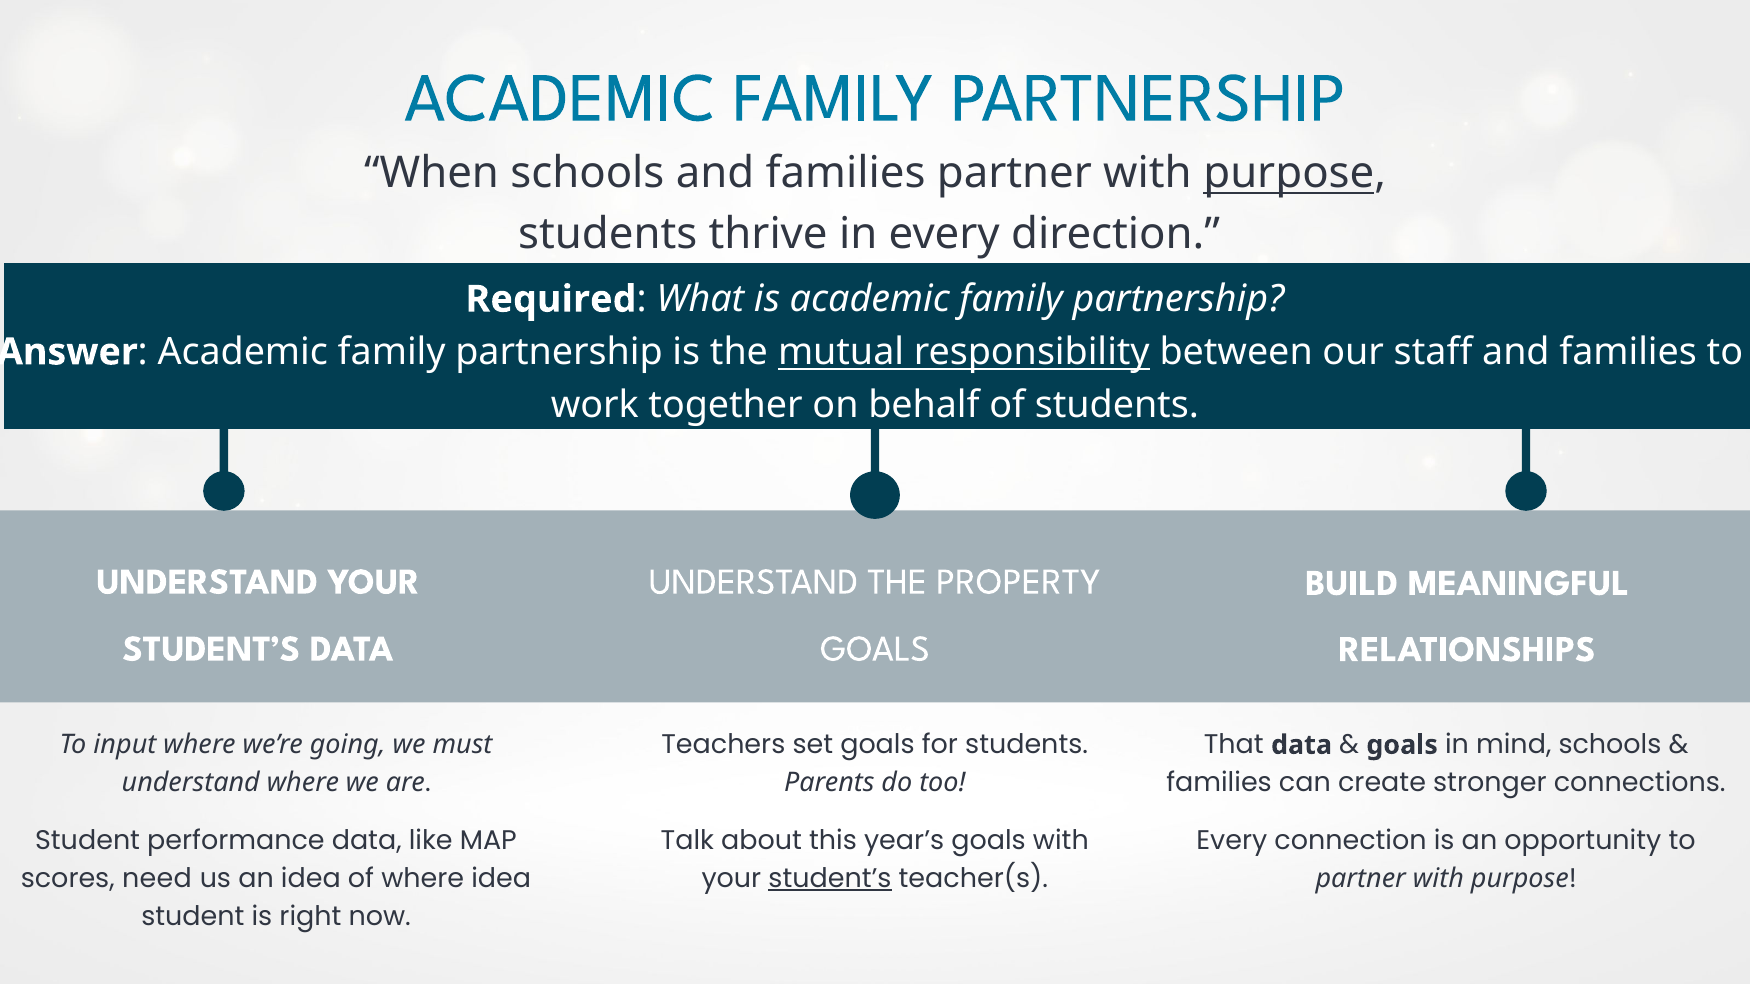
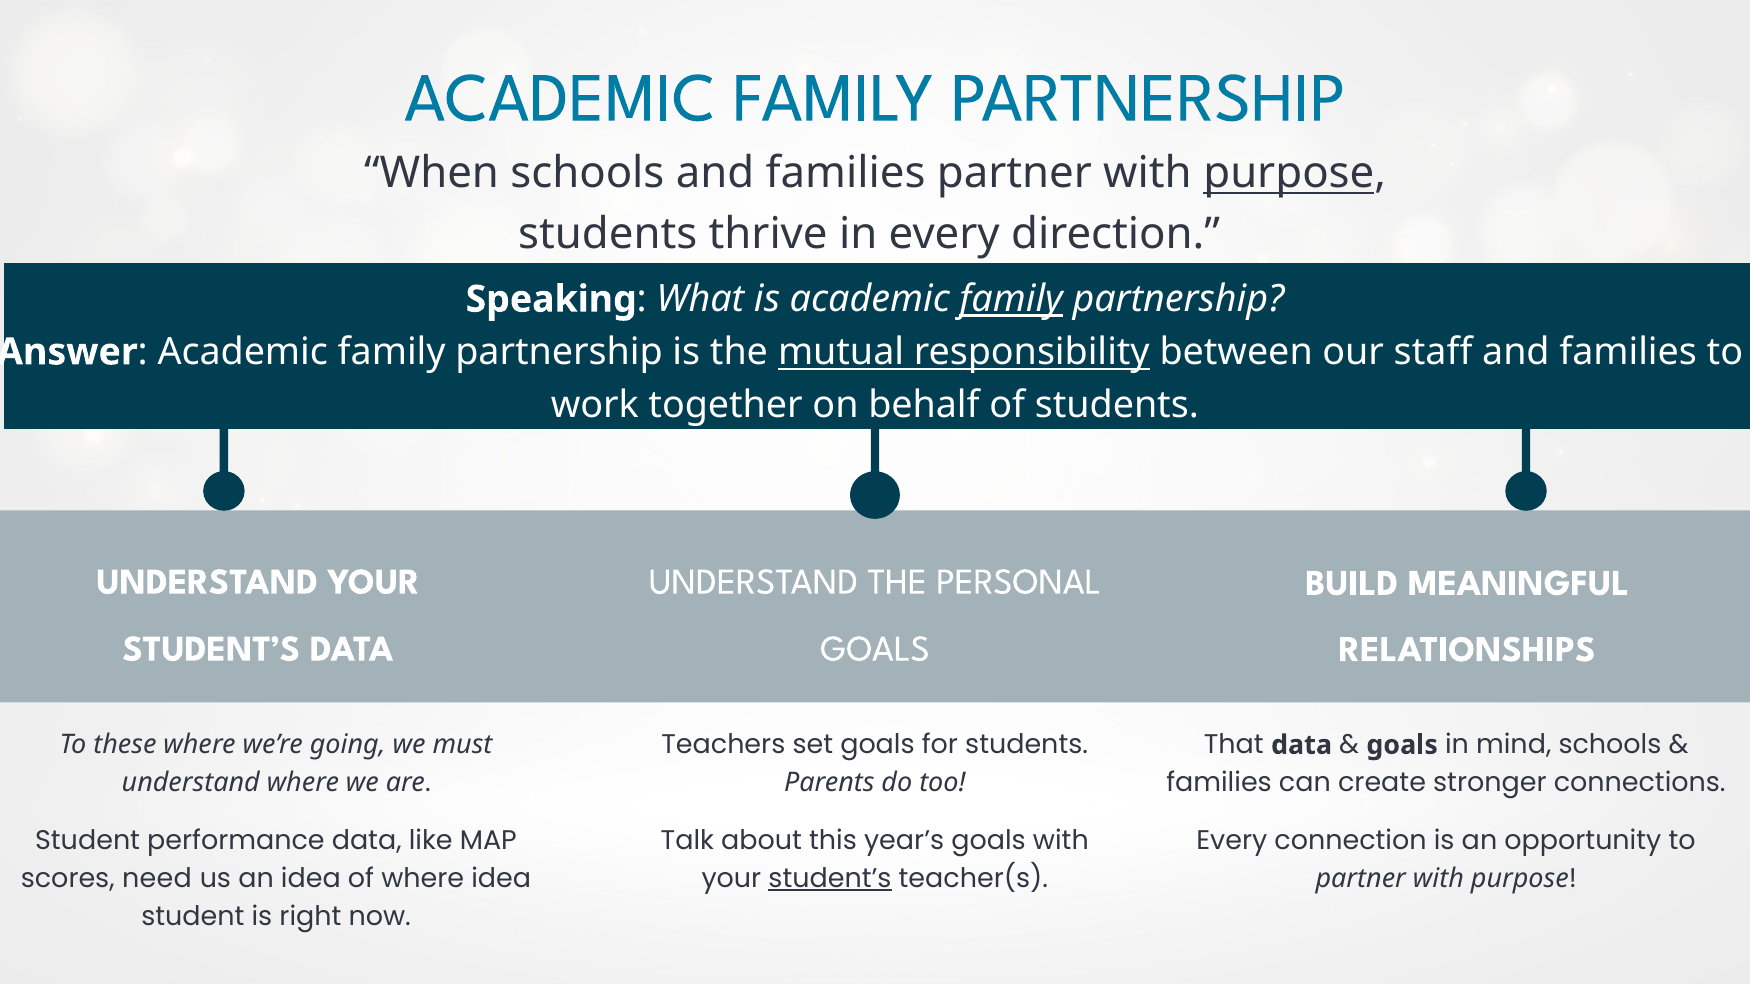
Required: Required -> Speaking (551, 299)
family underline: none -> present (1011, 299)
PROPERTY: PROPERTY -> PERSONAL (1019, 582)
input: input -> these (125, 745)
